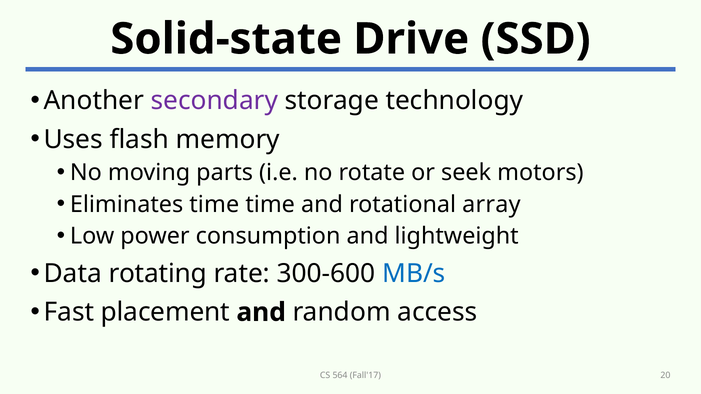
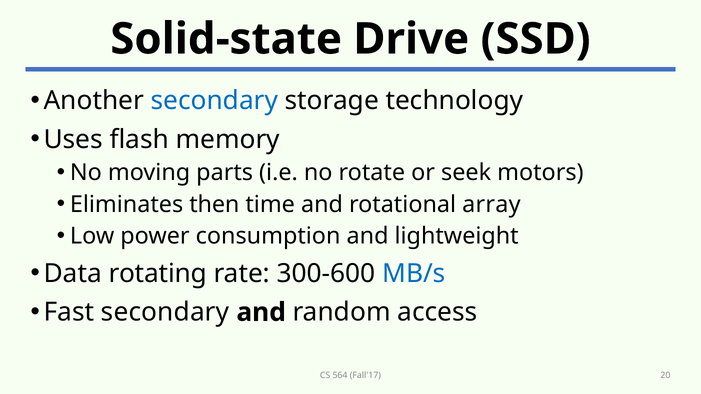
secondary colour: purple -> blue (214, 101)
Eliminates time: time -> then (214, 205)
Fast placement: placement -> secondary (165, 312)
